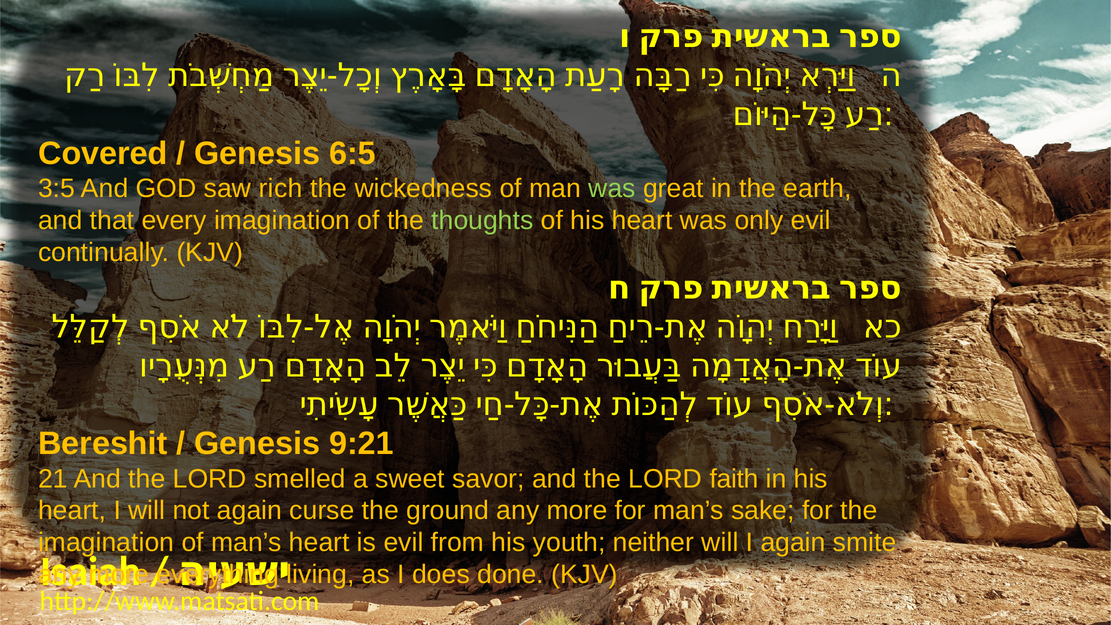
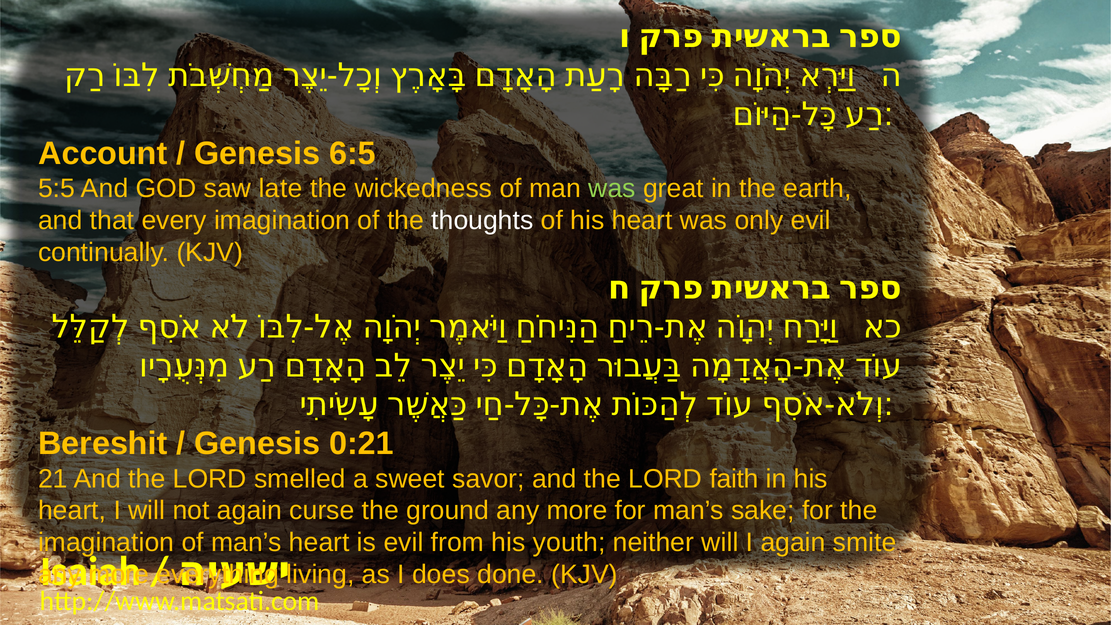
Covered: Covered -> Account (103, 153)
3:5: 3:5 -> 5:5 (57, 188)
rich: rich -> late (281, 188)
thoughts colour: light green -> white (482, 220)
9:21: 9:21 -> 0:21 (361, 444)
